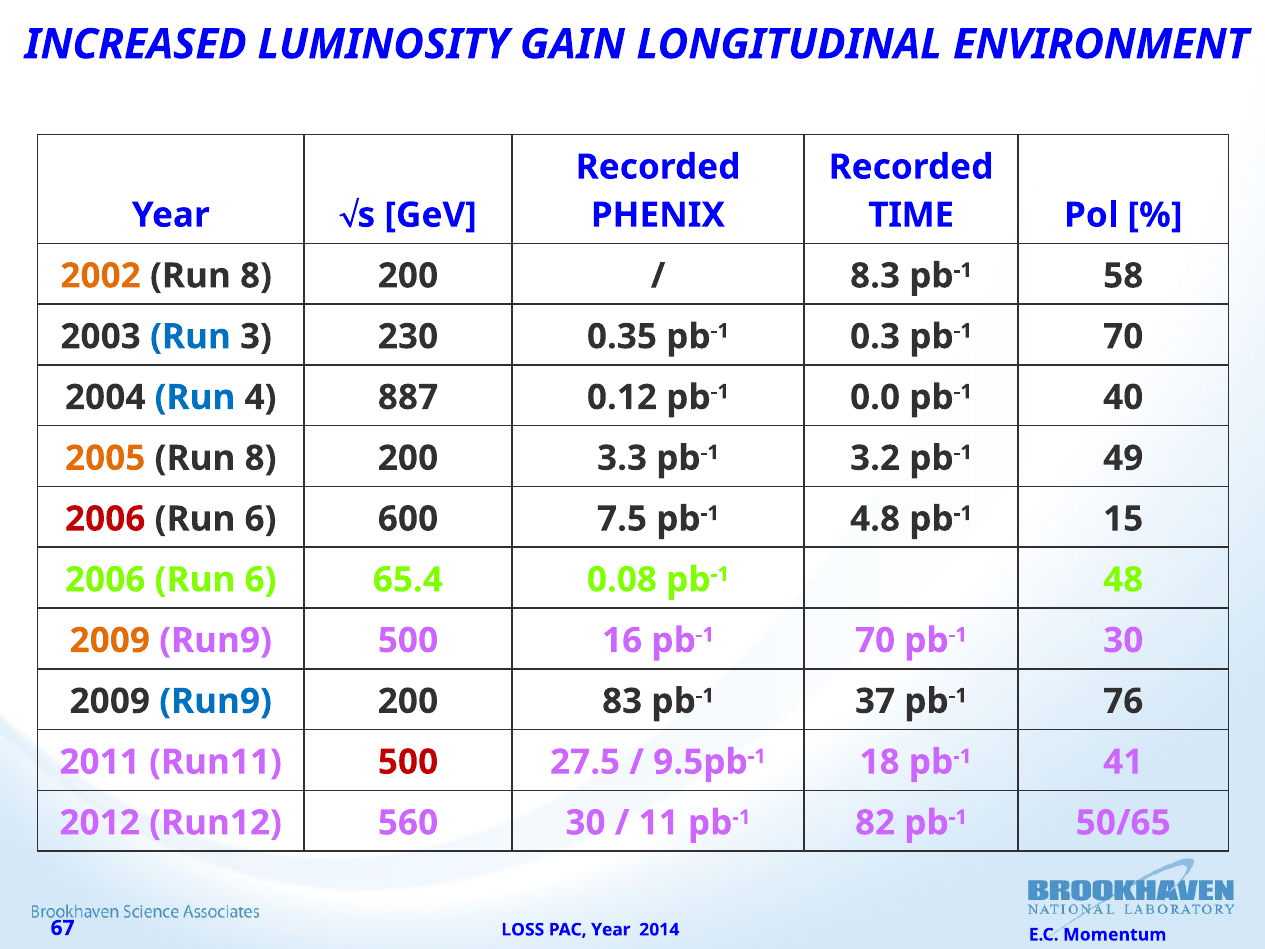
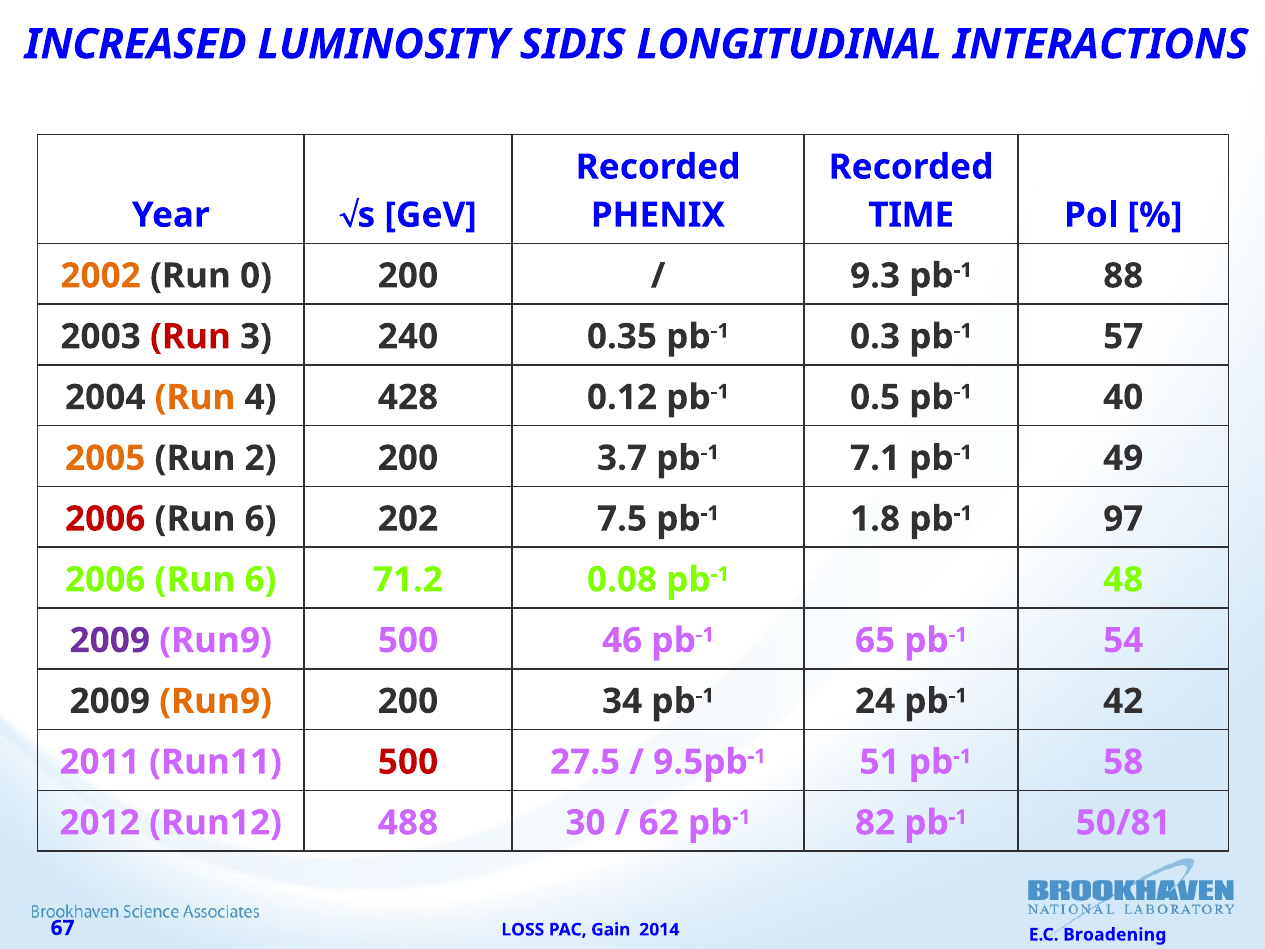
GAIN: GAIN -> SIDIS (573, 44)
ENVIRONMENT: ENVIRONMENT -> INTERACTIONS (1101, 44)
8: 8 -> 0 (256, 276)
8.3: 8.3 -> 9.3 (875, 276)
58: 58 -> 88 (1123, 276)
Run colour: blue -> red (190, 337)
230: 230 -> 240 (408, 337)
0.3 pb-1 70: 70 -> 57 (1123, 337)
Run colour: blue -> orange (195, 397)
887: 887 -> 428 (408, 397)
0.0: 0.0 -> 0.5 (875, 397)
8: 8 -> 2 (261, 458)
3.3: 3.3 -> 3.7 (622, 458)
3.2: 3.2 -> 7.1 (875, 458)
600: 600 -> 202 (408, 519)
4.8: 4.8 -> 1.8 (875, 519)
15: 15 -> 97 (1123, 519)
65.4: 65.4 -> 71.2 (408, 580)
2009 colour: orange -> purple (110, 640)
16: 16 -> 46 (622, 640)
70: 70 -> 65 (875, 640)
pb-1 30: 30 -> 54 (1123, 640)
Run9 colour: blue -> orange (216, 701)
83: 83 -> 34 (622, 701)
37: 37 -> 24 (875, 701)
76: 76 -> 42 (1123, 701)
18: 18 -> 51 (880, 762)
41: 41 -> 58 (1123, 762)
560: 560 -> 488 (408, 823)
11: 11 -> 62 (659, 823)
50/65: 50/65 -> 50/81 (1123, 823)
PAC Year: Year -> Gain (611, 929)
Momentum: Momentum -> Broadening (1115, 934)
